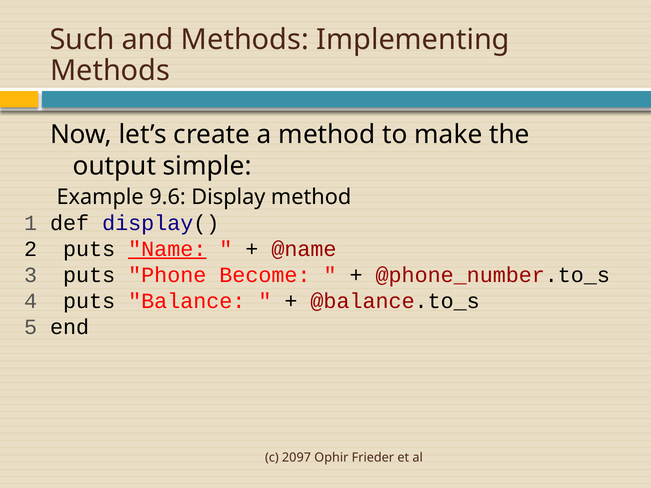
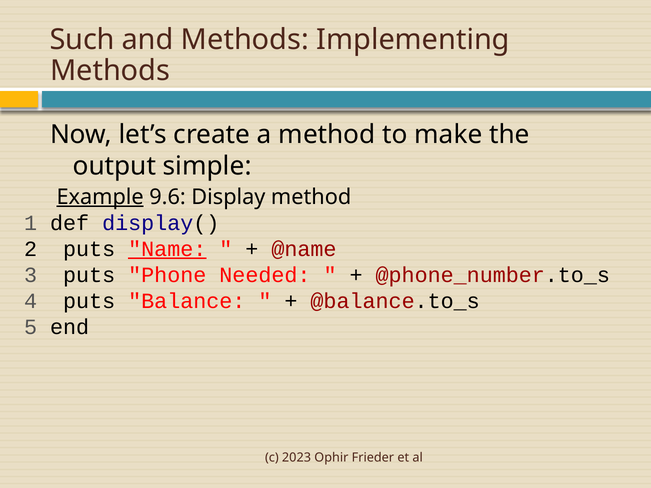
Example underline: none -> present (100, 197)
Become: Become -> Needed (265, 275)
2097: 2097 -> 2023 (296, 458)
